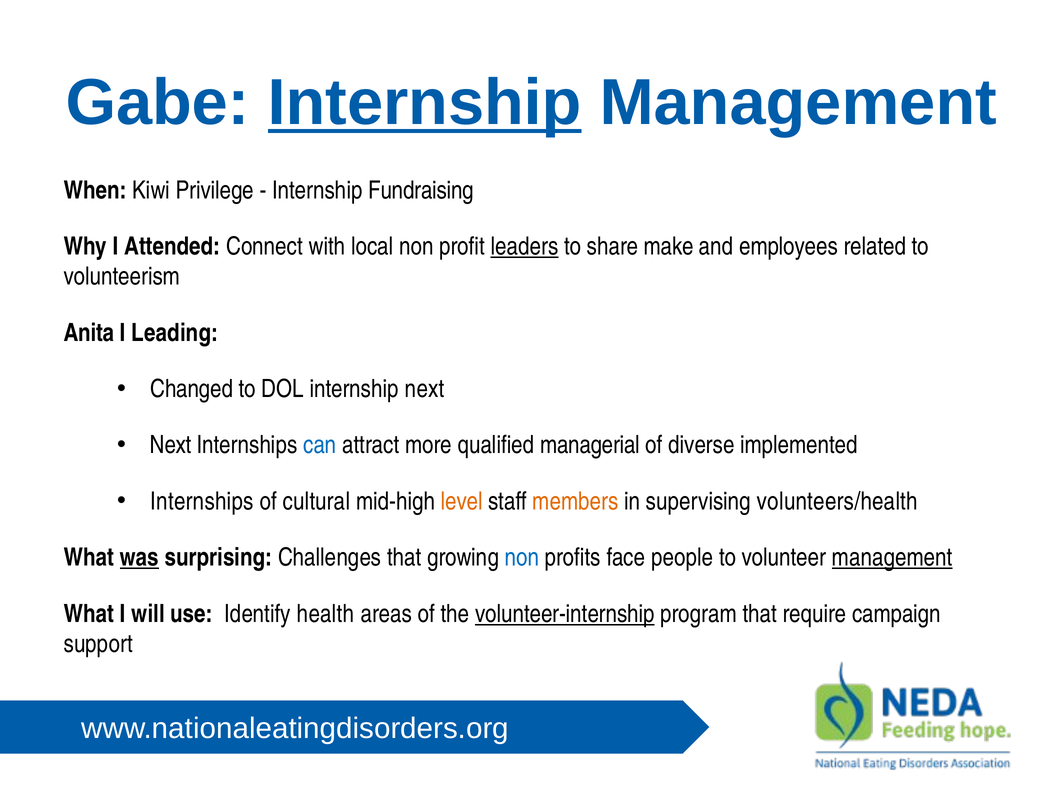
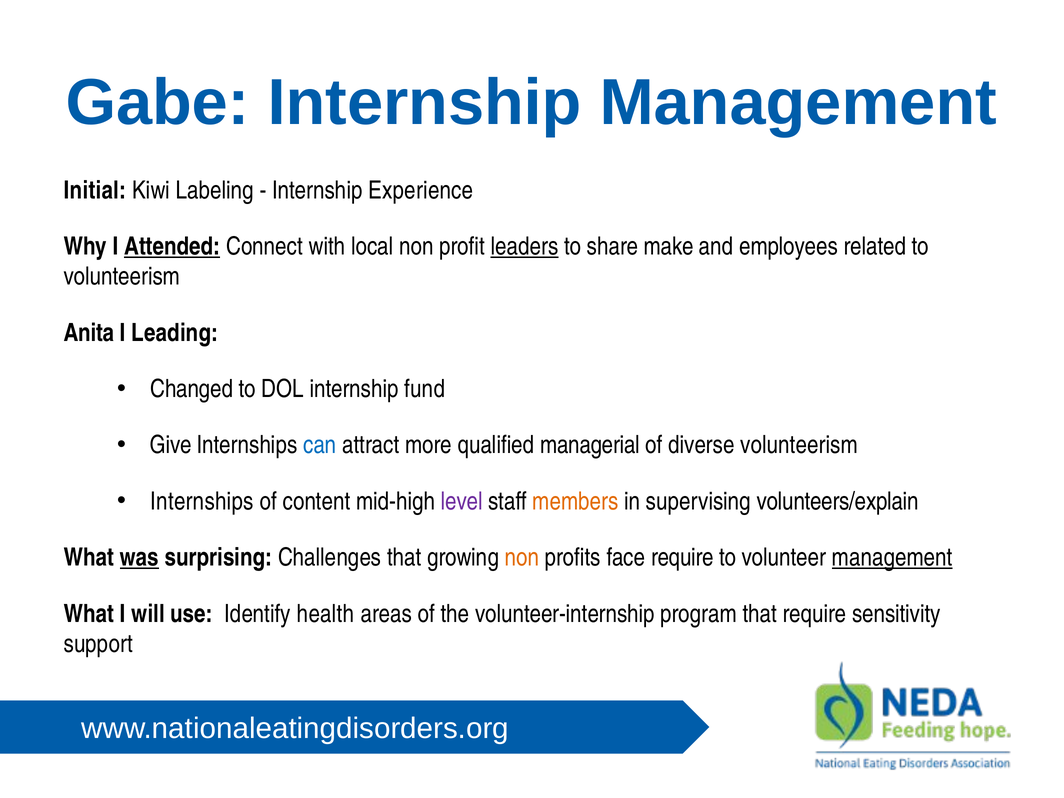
Internship underline: present -> none (425, 103)
When: When -> Initial (95, 190)
Privilege: Privilege -> Labeling (215, 190)
Fundraising: Fundraising -> Experience (421, 190)
Attended underline: none -> present (172, 247)
internship next: next -> fund (425, 389)
Next: Next -> Give (171, 445)
diverse implemented: implemented -> volunteerism (799, 445)
cultural: cultural -> content (317, 501)
level colour: orange -> purple (462, 501)
volunteers/health: volunteers/health -> volunteers/explain (838, 501)
non colour: blue -> orange (522, 558)
face people: people -> require (682, 558)
volunteer-internship underline: present -> none (565, 614)
campaign: campaign -> sensitivity (896, 614)
